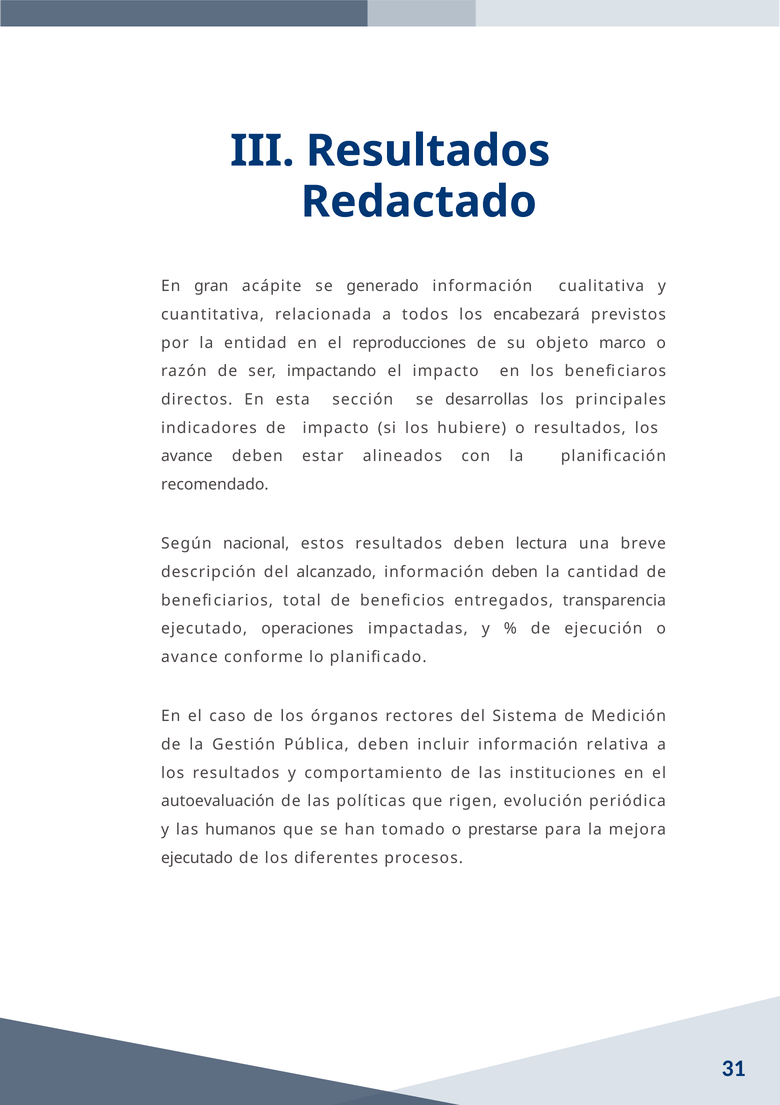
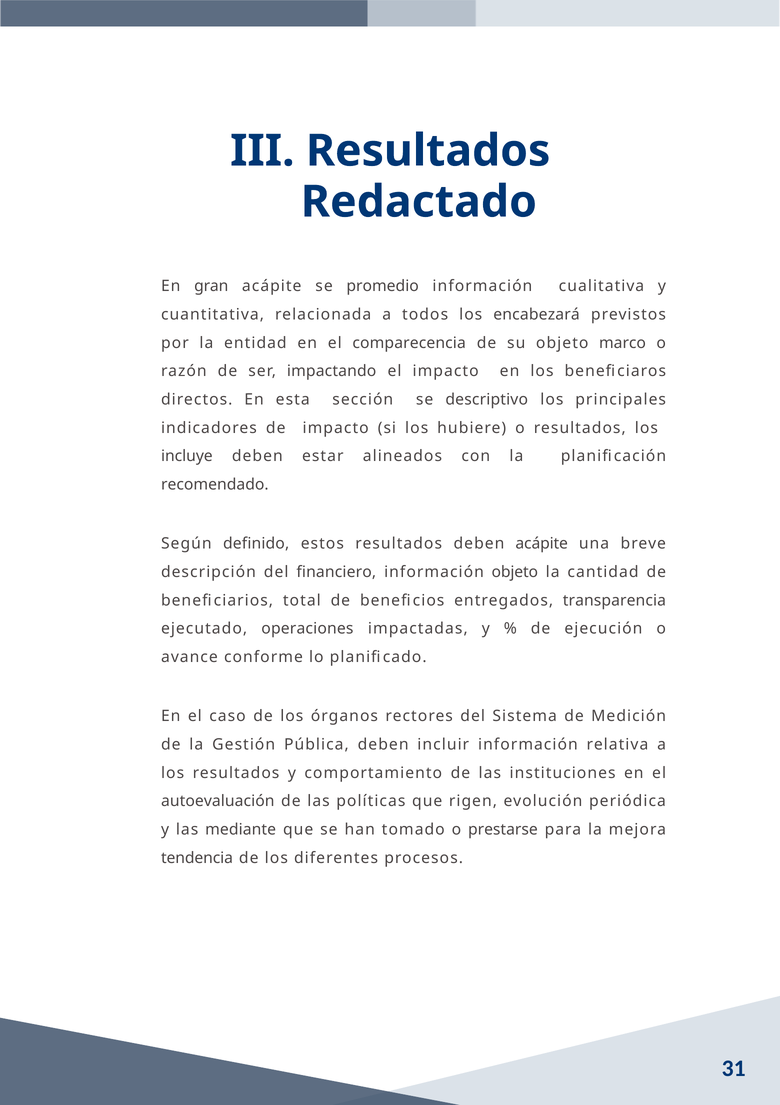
generado: generado -> promedio (383, 286)
reproducciones: reproducciones -> comparecencia (409, 343)
desarrollas: desarrollas -> descriptivo (487, 399)
avance: avance -> incluye (187, 456)
nacional: nacional -> definido (256, 544)
deben lectura: lectura -> acápite (542, 544)
alcanzado: alcanzado -> financiero (336, 572)
información deben: deben -> objeto (515, 572)
humanos: humanos -> mediante (241, 829)
ejecutado: ejecutado -> tendencia (197, 858)
